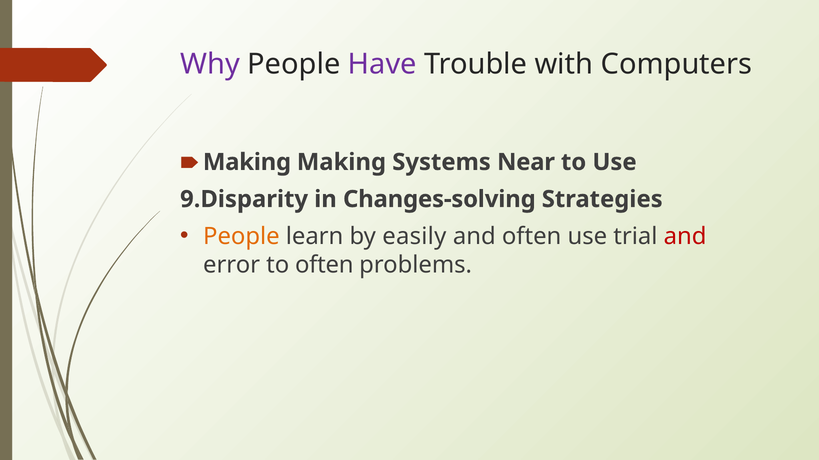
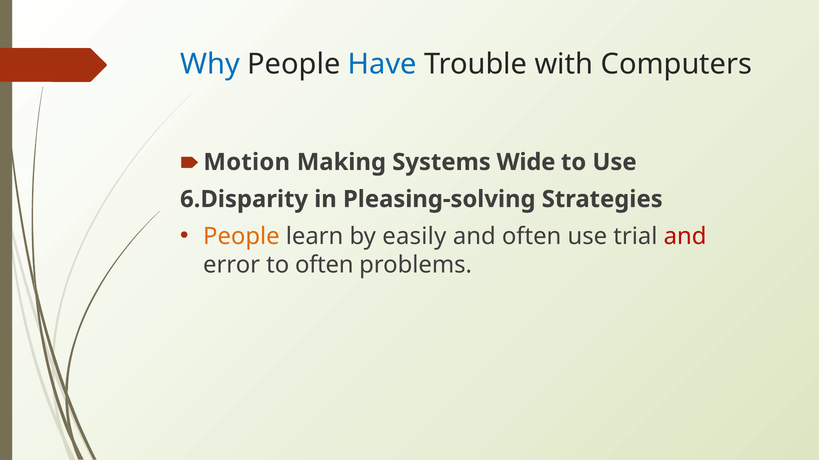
Why colour: purple -> blue (210, 64)
Have colour: purple -> blue (382, 64)
Making: Making -> Motion (247, 162)
Near: Near -> Wide (526, 162)
9.Disparity: 9.Disparity -> 6.Disparity (244, 200)
Changes-solving: Changes-solving -> Pleasing-solving (439, 200)
